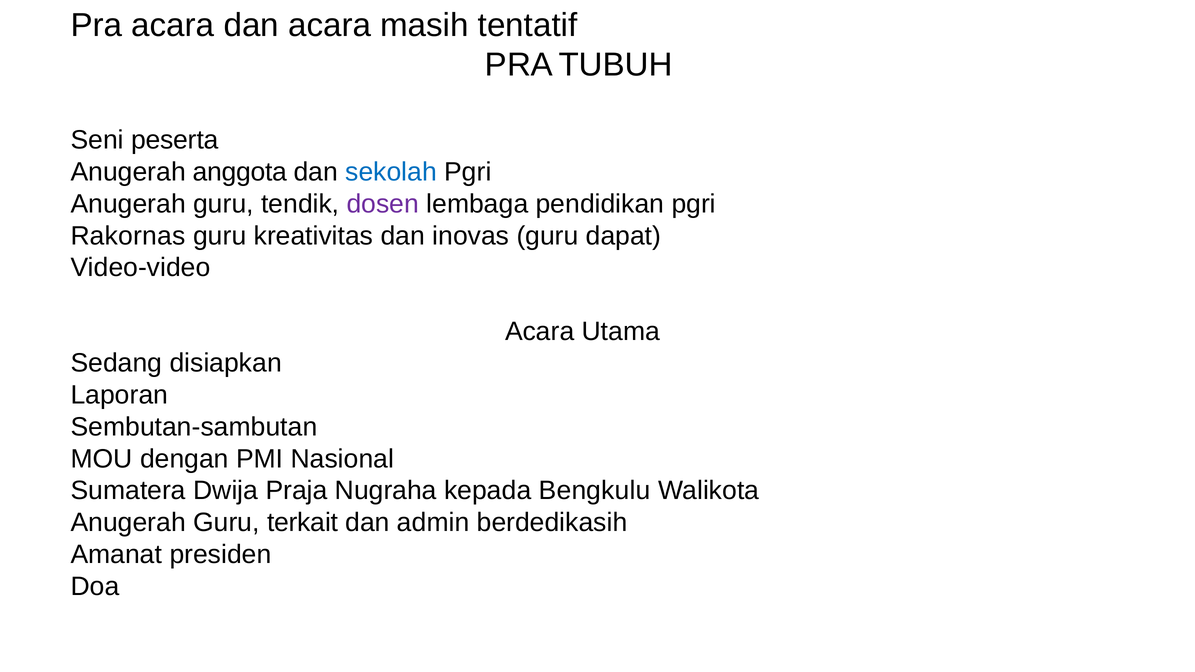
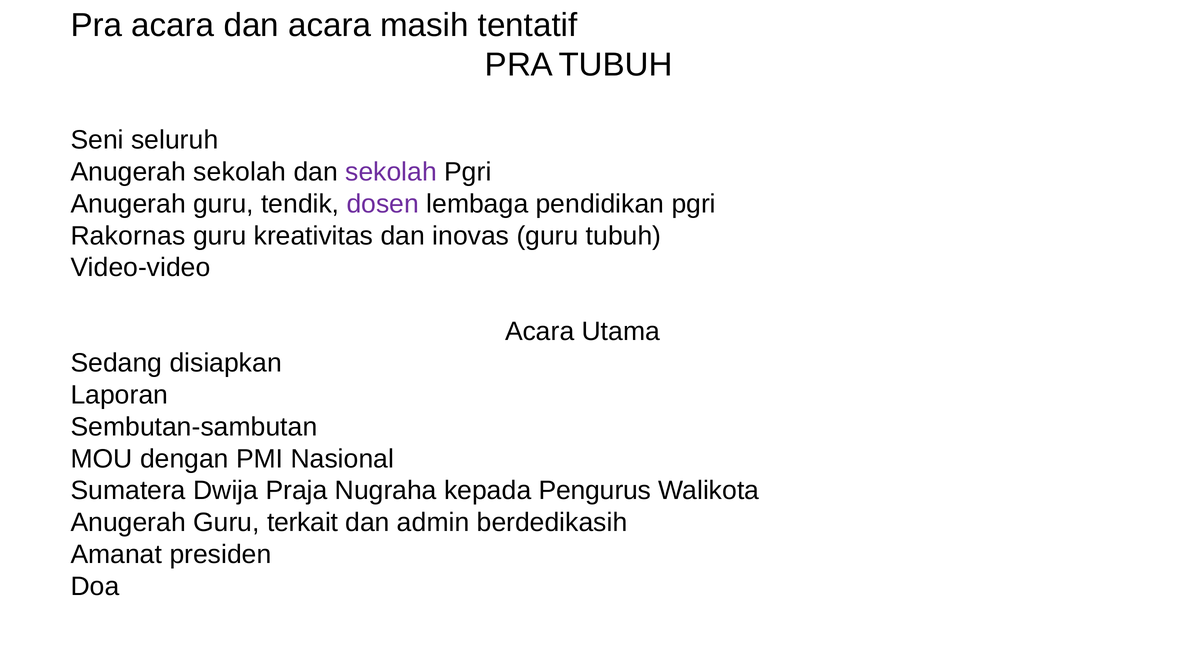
peserta: peserta -> seluruh (175, 140)
Anugerah anggota: anggota -> sekolah (240, 172)
sekolah colour: blue -> purple (391, 172)
guru dapat: dapat -> tubuh (624, 236)
Bengkulu: Bengkulu -> Pengurus (595, 491)
